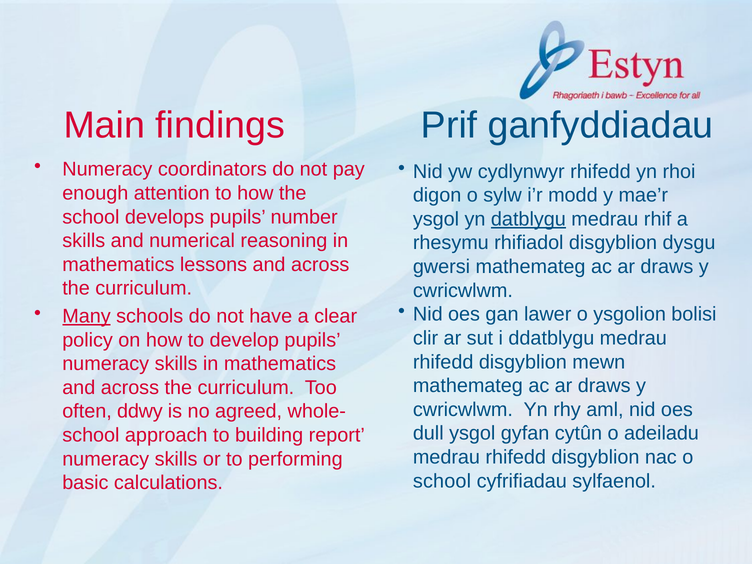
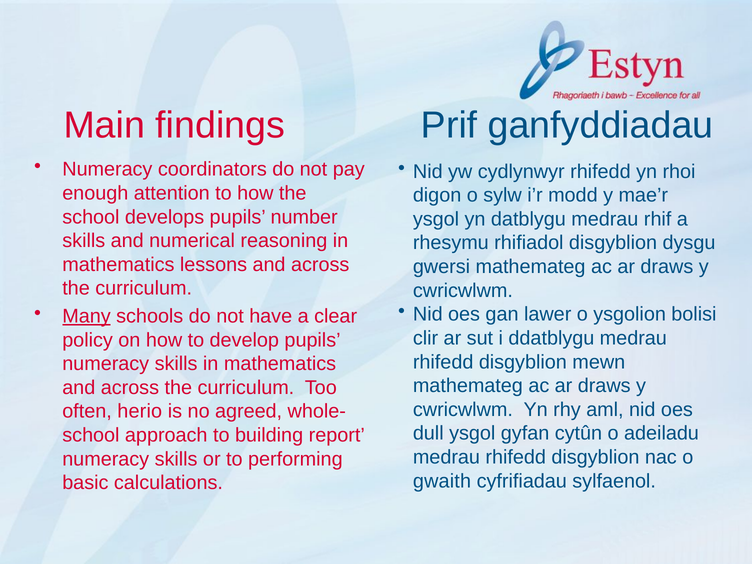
datblygu underline: present -> none (528, 219)
ddwy: ddwy -> herio (140, 411)
school: school -> gwaith (442, 481)
